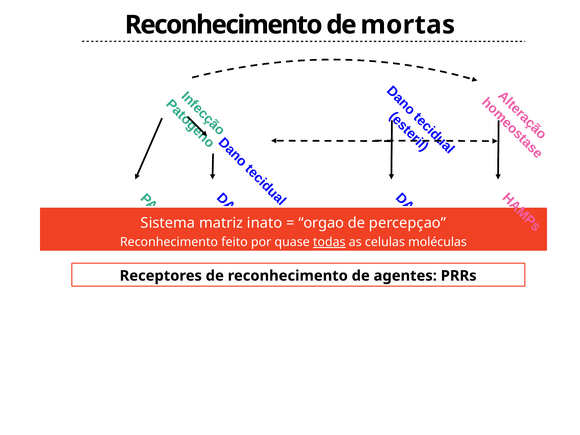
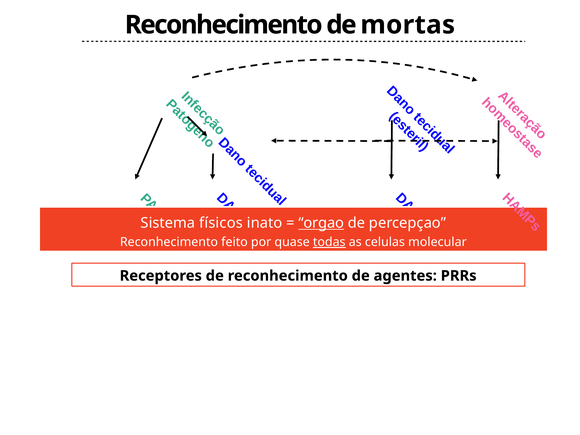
matriz: matriz -> físicos (221, 223)
orgao underline: none -> present (321, 223)
moléculas: moléculas -> molecular (437, 242)
